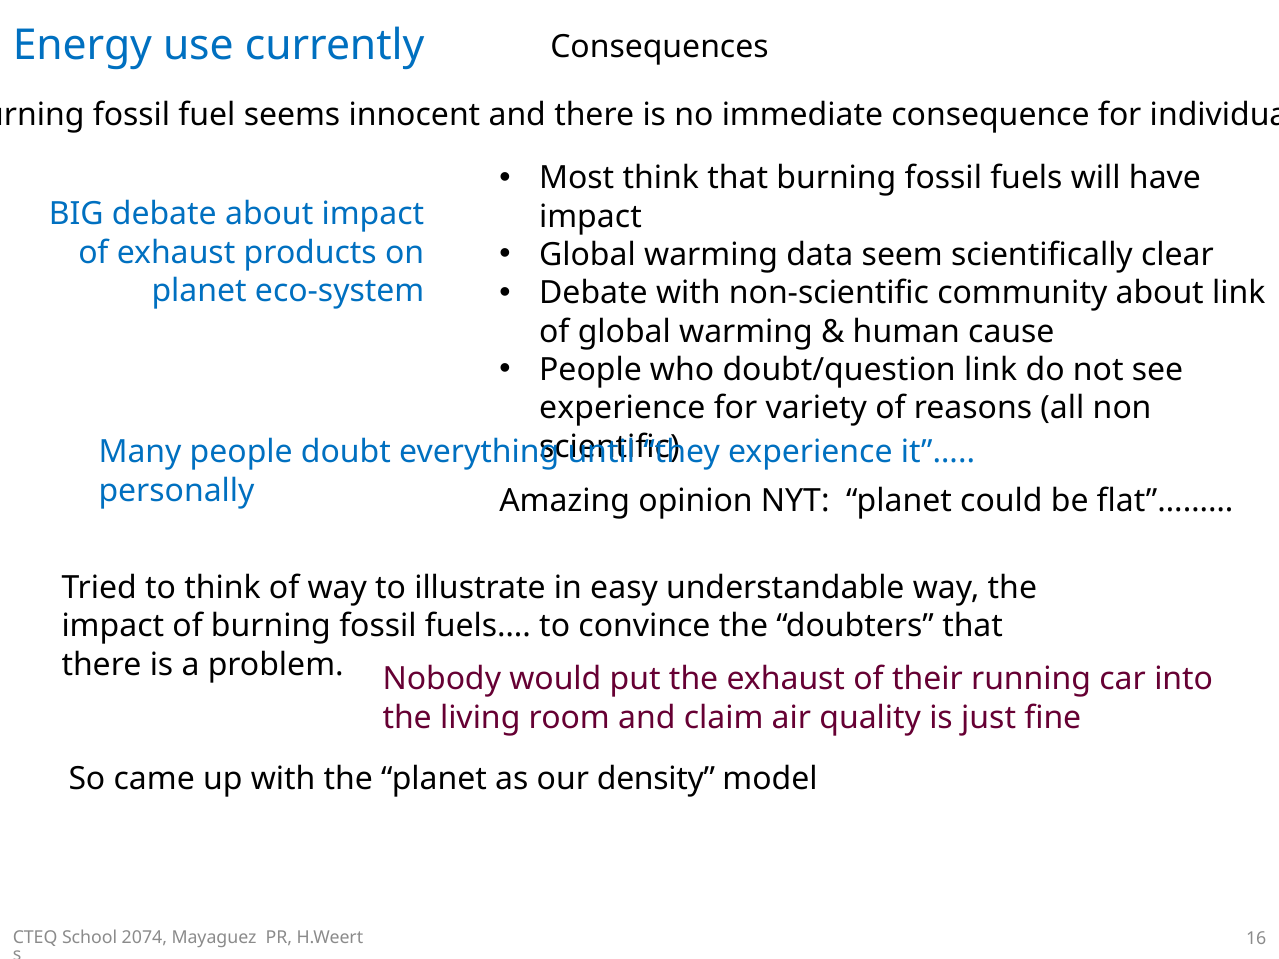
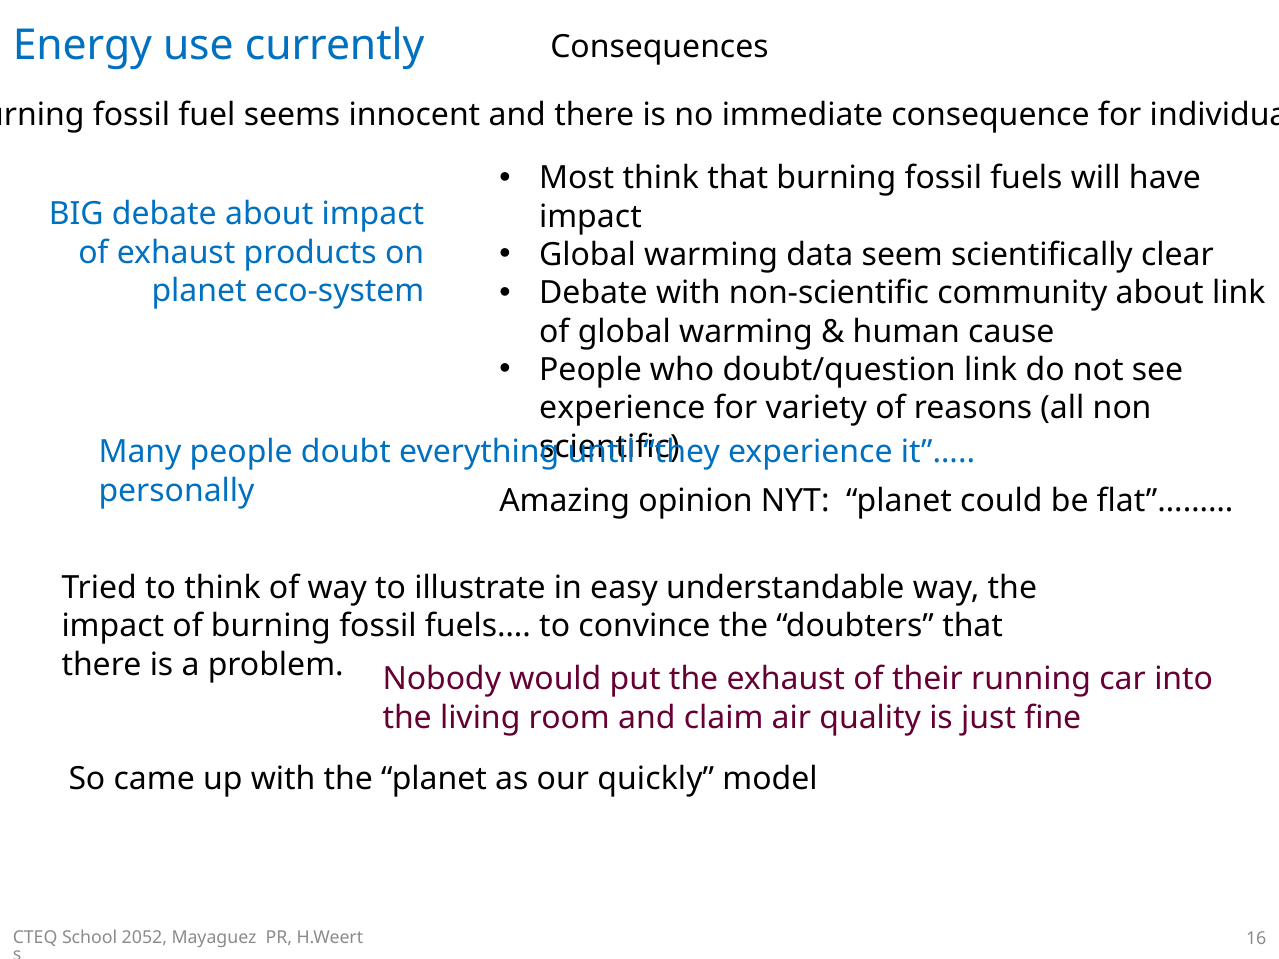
density: density -> quickly (656, 779)
2074: 2074 -> 2052 (144, 937)
